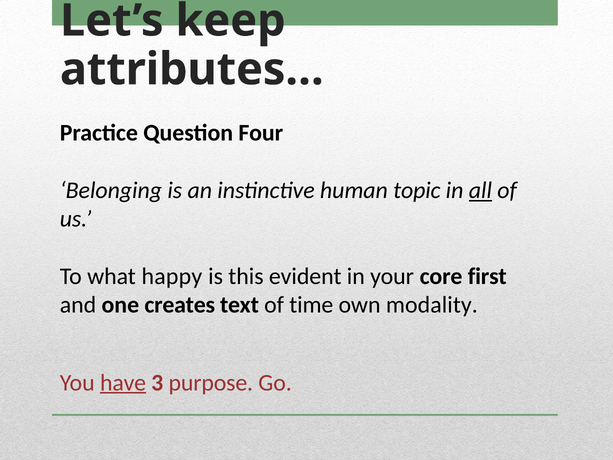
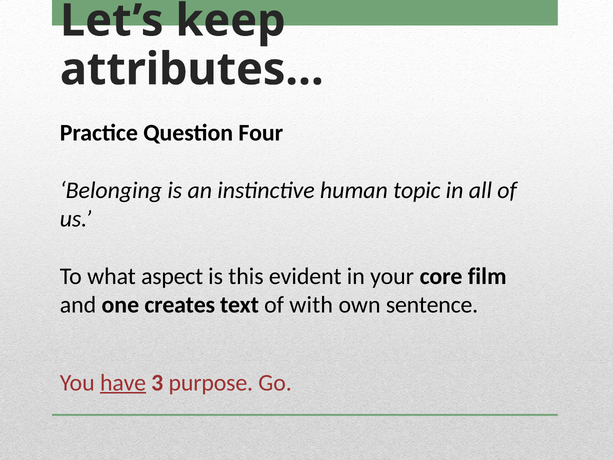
all underline: present -> none (480, 190)
happy: happy -> aspect (172, 276)
first: first -> film (487, 276)
time: time -> with (311, 305)
modality: modality -> sentence (432, 305)
